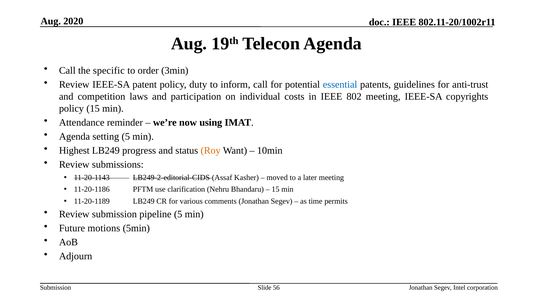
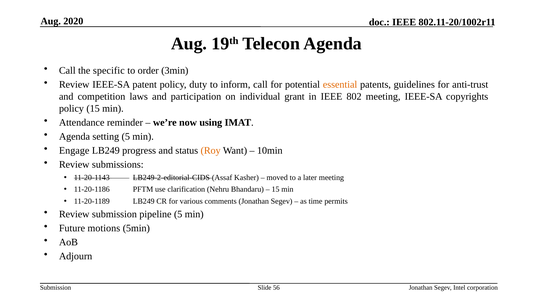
essential colour: blue -> orange (340, 84)
costs: costs -> grant (295, 96)
Highest: Highest -> Engage (74, 150)
